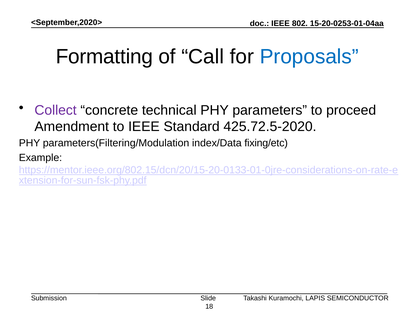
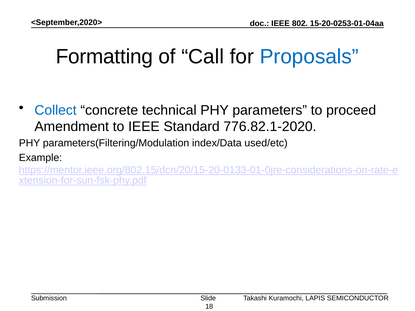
Collect colour: purple -> blue (56, 110)
425.72.5-2020: 425.72.5-2020 -> 776.82.1-2020 (270, 127)
fixing/etc: fixing/etc -> used/etc (266, 143)
